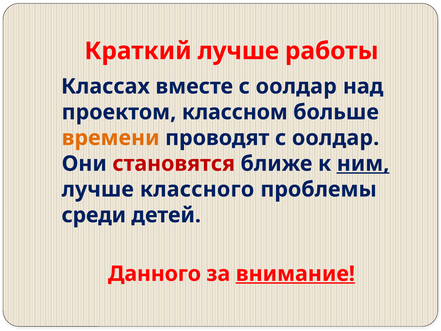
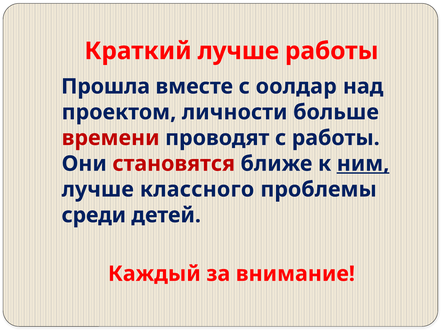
Классах: Классах -> Прошла (106, 86)
классном: классном -> личности (235, 112)
времени colour: orange -> red (111, 138)
проводят с оолдар: оолдар -> работы (336, 138)
Данного: Данного -> Каждый (154, 274)
внимание underline: present -> none (295, 274)
